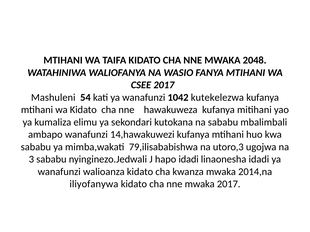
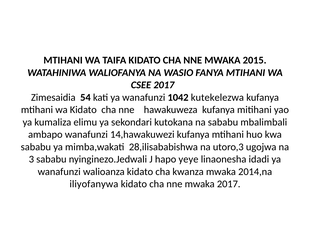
2048: 2048 -> 2015 (255, 60)
Mashuleni: Mashuleni -> Zimesaidia (53, 98)
79,ilisababishwa: 79,ilisababishwa -> 28,ilisababishwa (163, 147)
hapo idadi: idadi -> yeye (188, 160)
